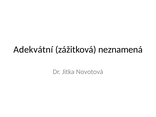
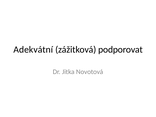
neznamená: neznamená -> podporovat (120, 50)
